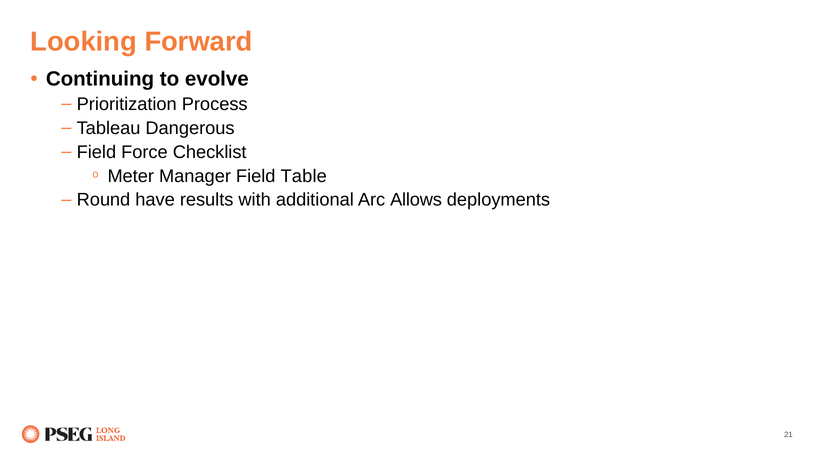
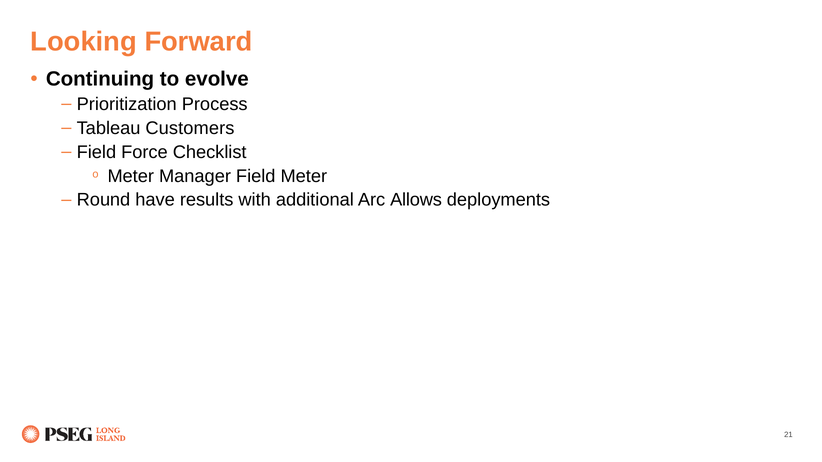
Dangerous: Dangerous -> Customers (190, 128)
Field Table: Table -> Meter (304, 176)
